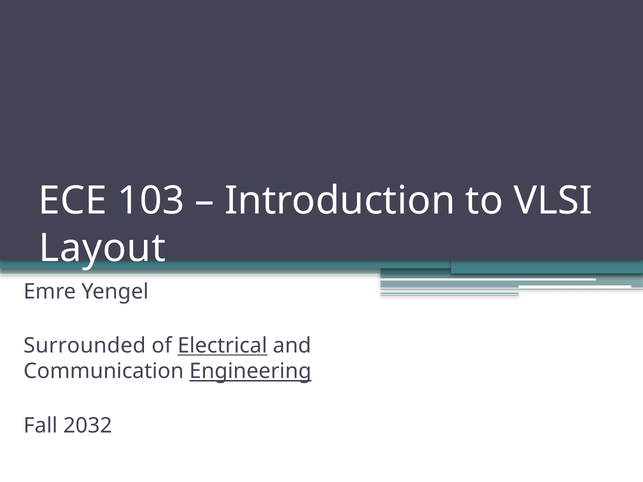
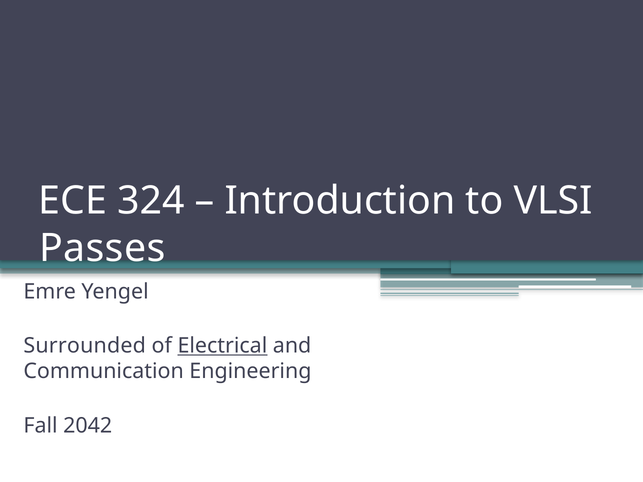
103: 103 -> 324 (151, 201)
Layout: Layout -> Passes (102, 248)
Engineering underline: present -> none (250, 372)
2032: 2032 -> 2042 (88, 426)
